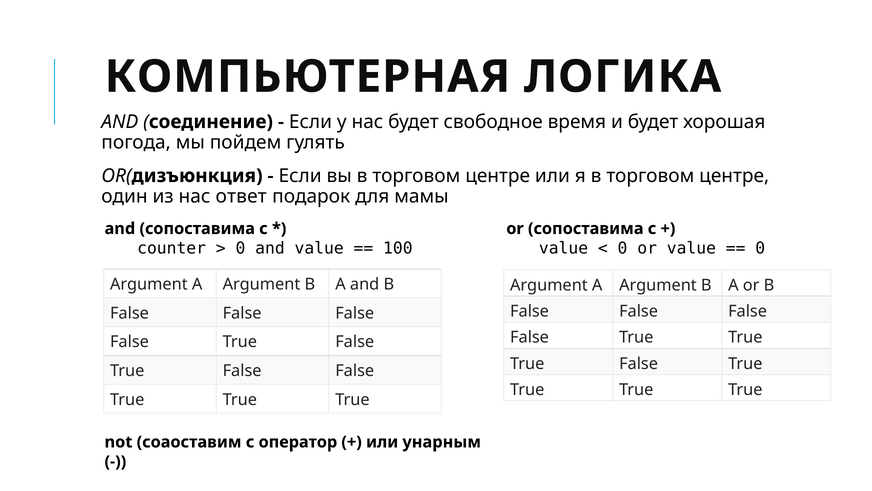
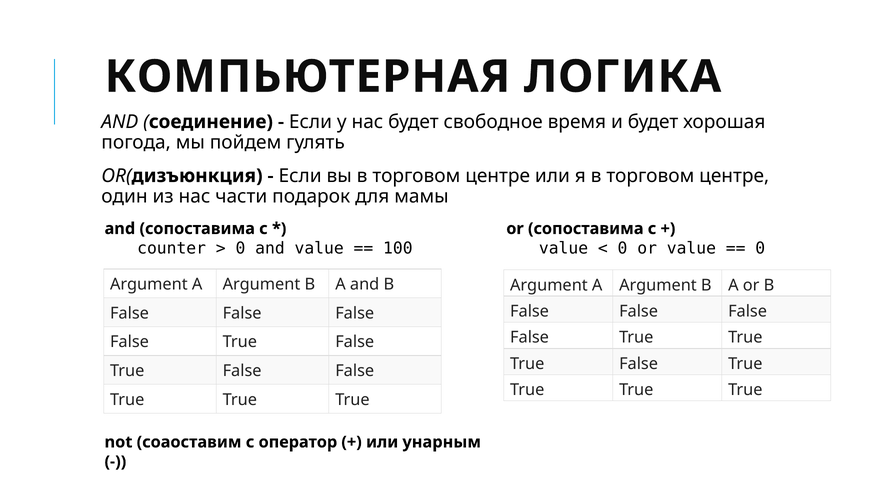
ответ: ответ -> части (241, 196)
